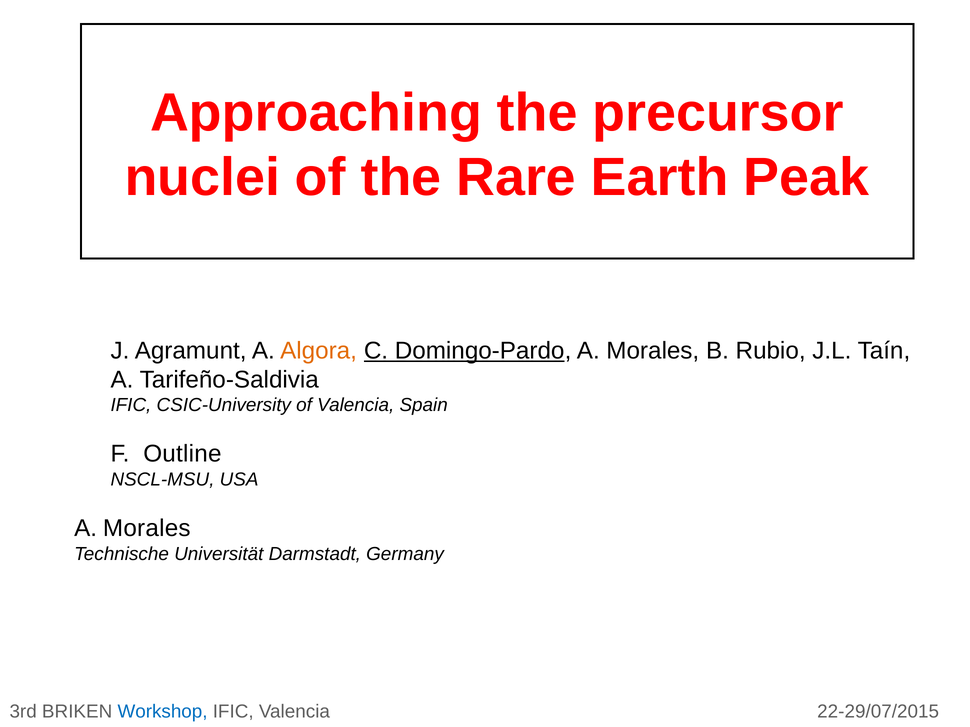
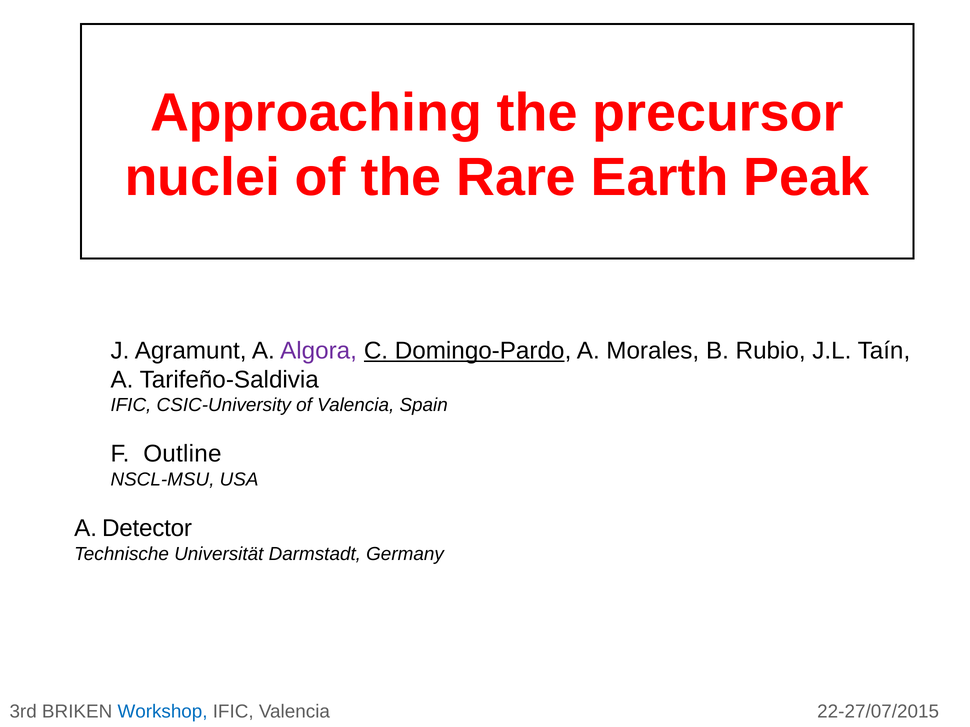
Algora colour: orange -> purple (319, 351)
Morales: Morales -> Detector (147, 529)
22-29/07/2015: 22-29/07/2015 -> 22-27/07/2015 (878, 712)
